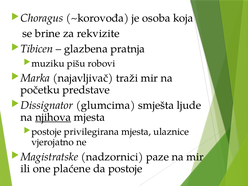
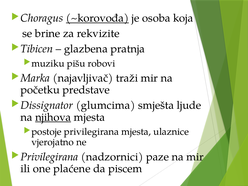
~korovođa underline: none -> present (97, 18)
Magistratske: Magistratske -> Privilegirana (49, 157)
da postoje: postoje -> piscem (125, 169)
